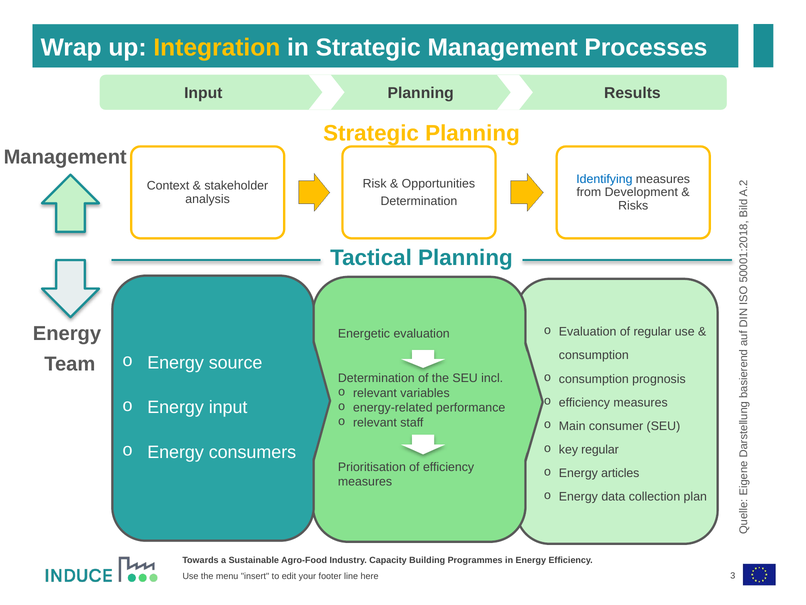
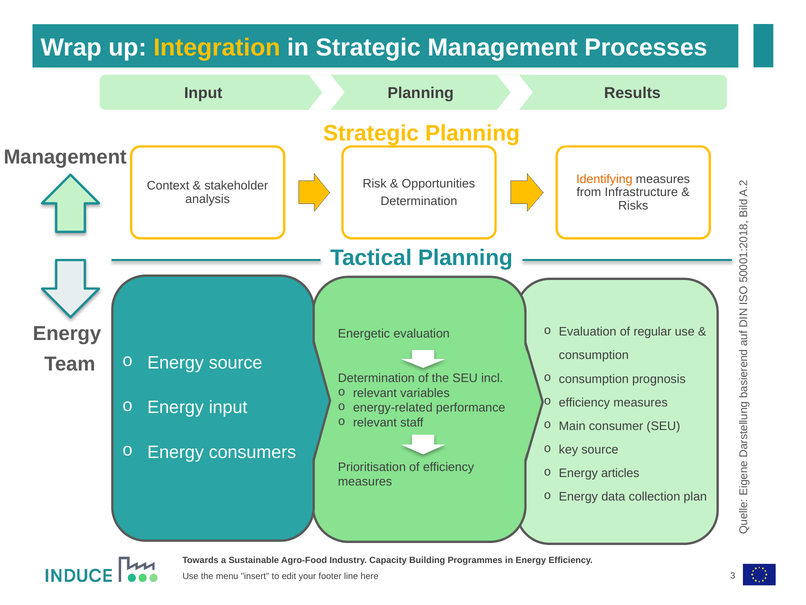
Identifying colour: blue -> orange (604, 179)
Development: Development -> Infrastructure (641, 192)
key regular: regular -> source (600, 449)
